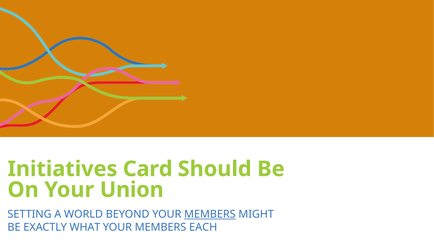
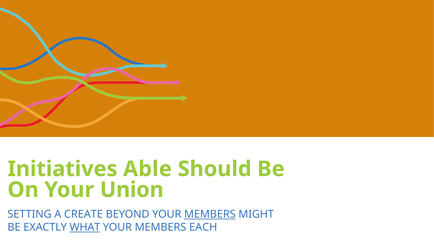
Card: Card -> Able (147, 169)
WORLD: WORLD -> CREATE (84, 214)
WHAT underline: none -> present (85, 227)
